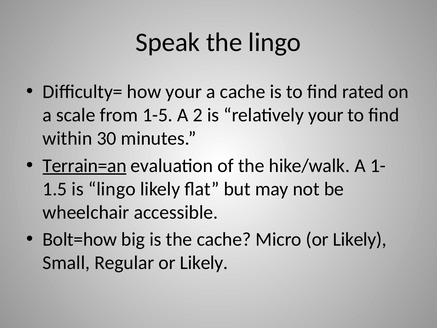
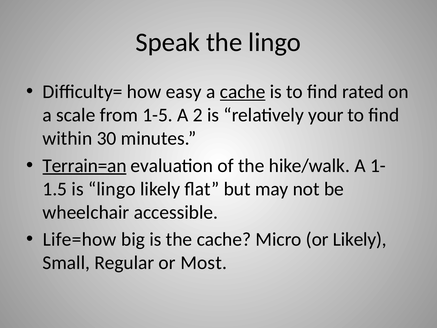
how your: your -> easy (184, 92)
cache underline: none -> present (243, 92)
Bolt=how: Bolt=how -> Life=how (80, 239)
Regular or Likely: Likely -> Most (204, 263)
